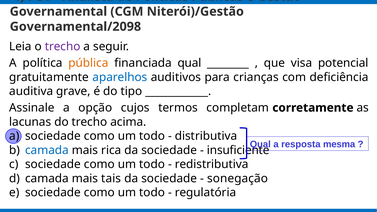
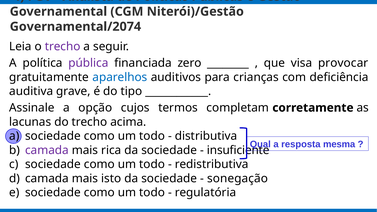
Governamental/2098: Governamental/2098 -> Governamental/2074 (75, 27)
pública colour: orange -> purple (88, 63)
financiada qual: qual -> zero (189, 63)
potencial: potencial -> provocar (343, 63)
camada colour: blue -> purple (47, 150)
tais: tais -> isto (111, 178)
